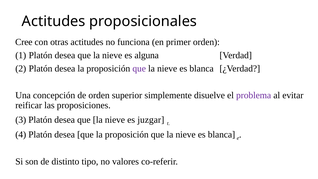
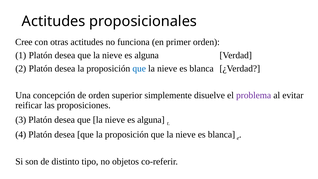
que colour: purple -> blue (139, 69)
juzgar: juzgar -> alguna (151, 120)
valores: valores -> objetos (126, 161)
